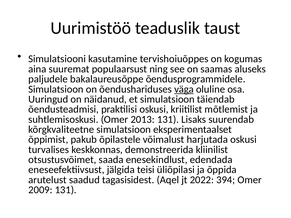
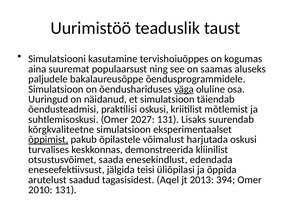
2013: 2013 -> 2027 (143, 119)
õppimist underline: none -> present (48, 140)
2022: 2022 -> 2013 (202, 180)
2009: 2009 -> 2010 (40, 190)
